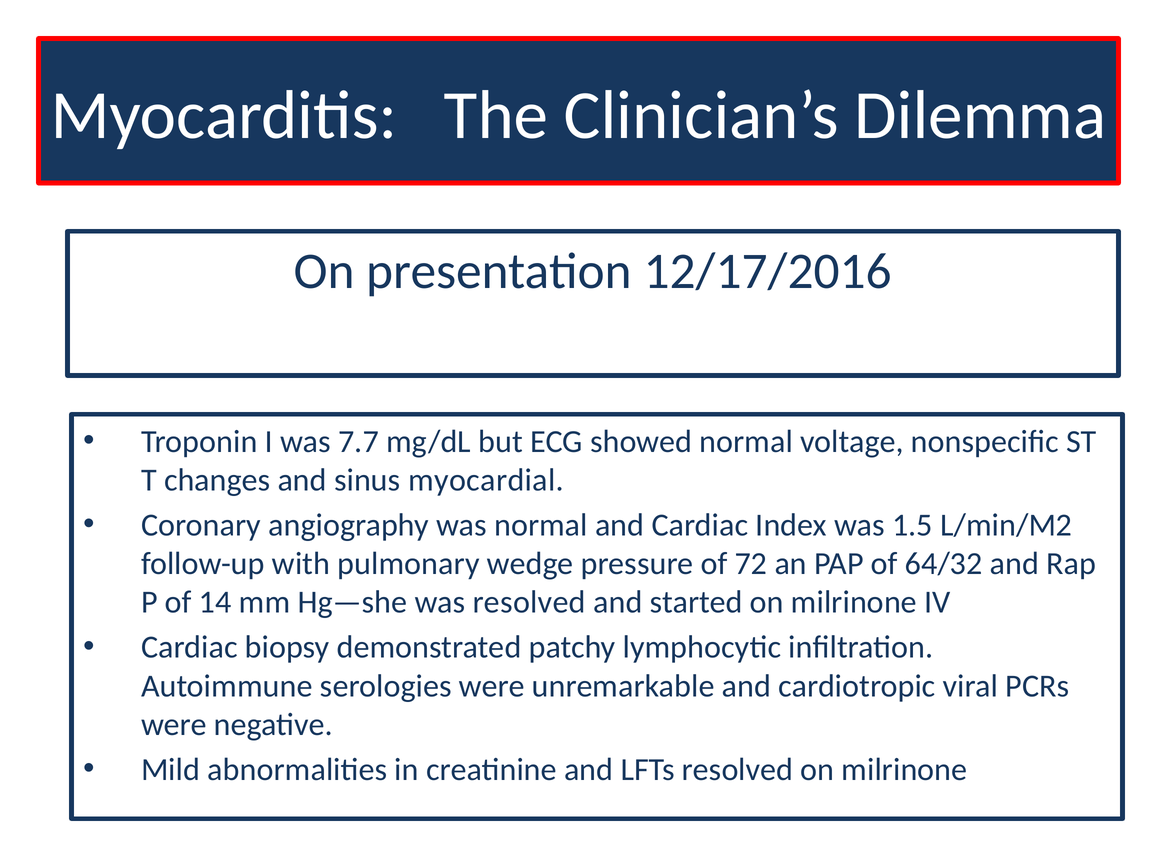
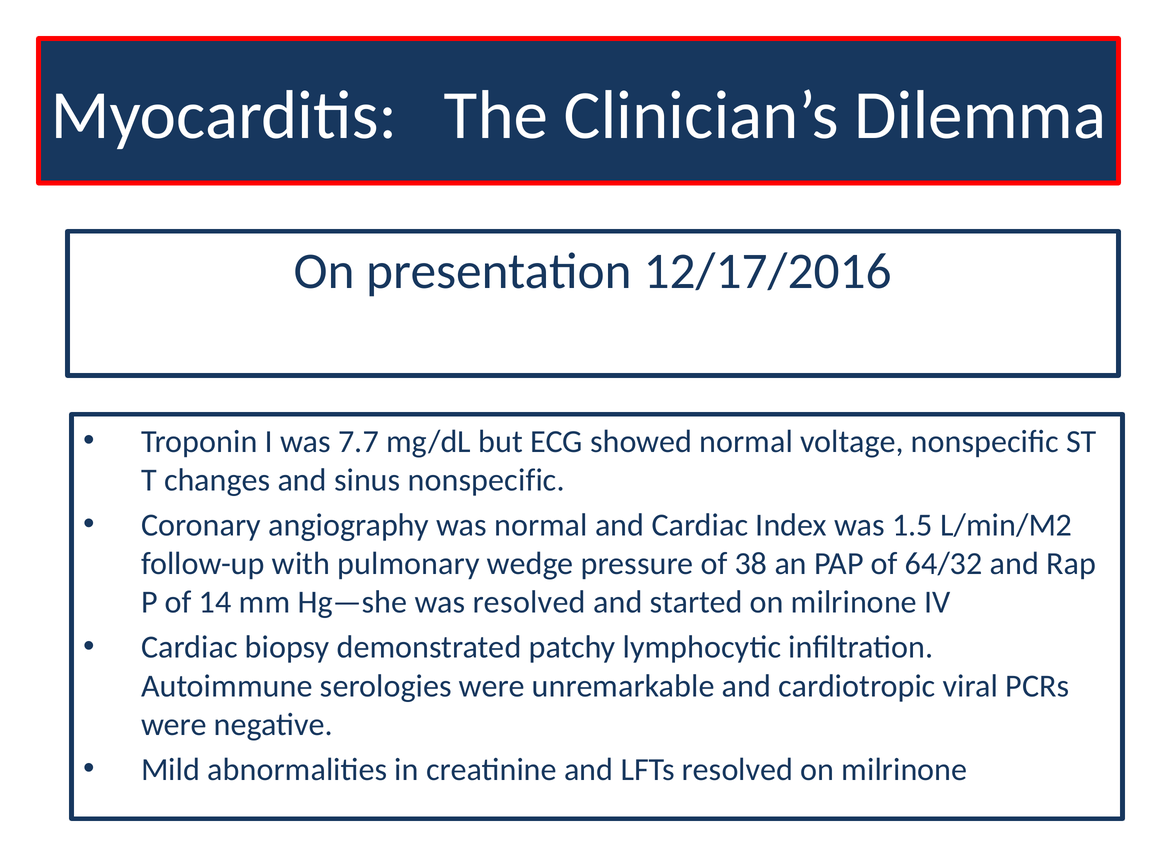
sinus myocardial: myocardial -> nonspecific (486, 481)
72: 72 -> 38 (751, 564)
